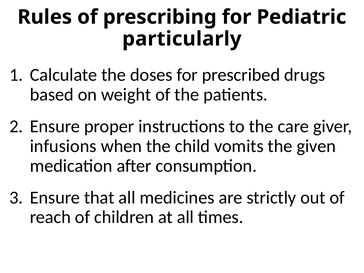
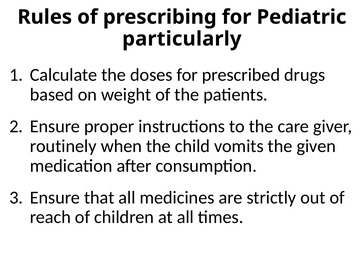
infusions: infusions -> routinely (63, 146)
